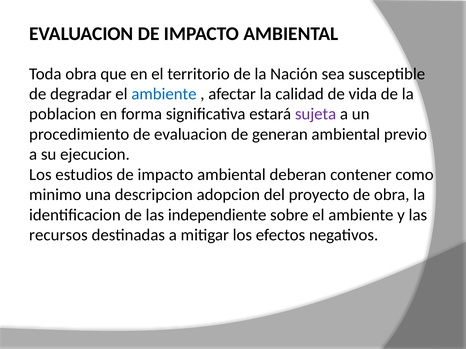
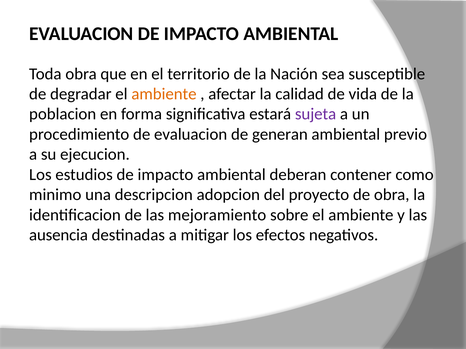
ambiente colour: blue -> orange (164, 94)
independiente: independiente -> mejoramiento (217, 215)
recursos: recursos -> ausencia (59, 235)
